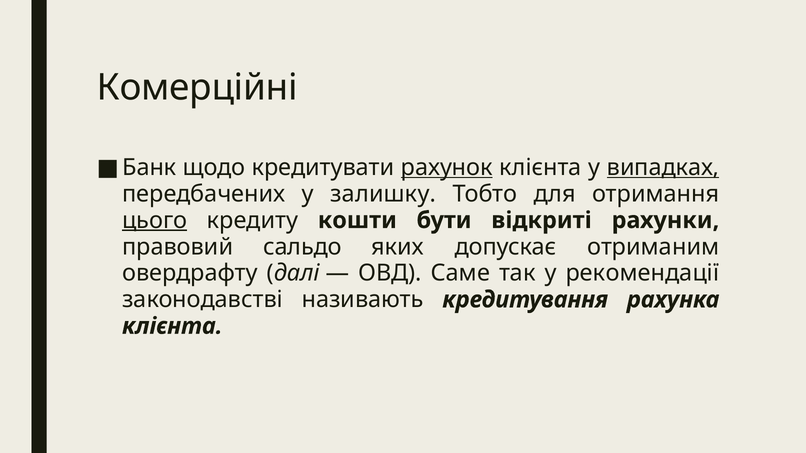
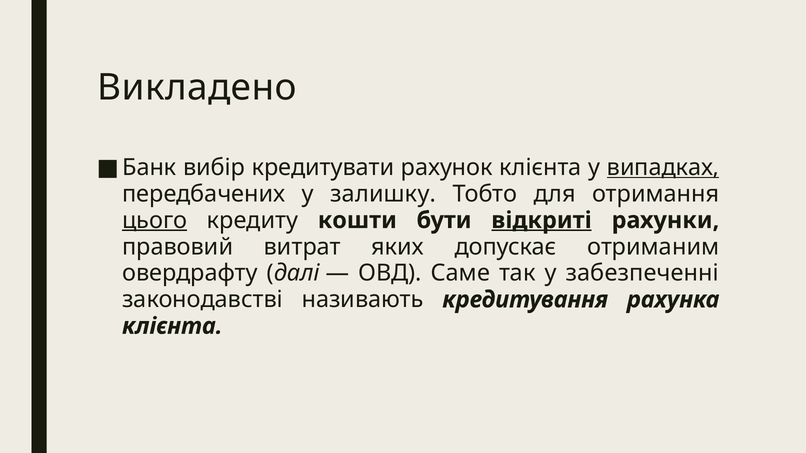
Комерційні: Комерційні -> Викладено (197, 88)
щодо: щодо -> вибір (214, 168)
рахунок underline: present -> none (447, 168)
відкриті underline: none -> present (542, 220)
сальдо: сальдо -> витрат (302, 247)
рекомендації: рекомендації -> забезпеченні (642, 273)
